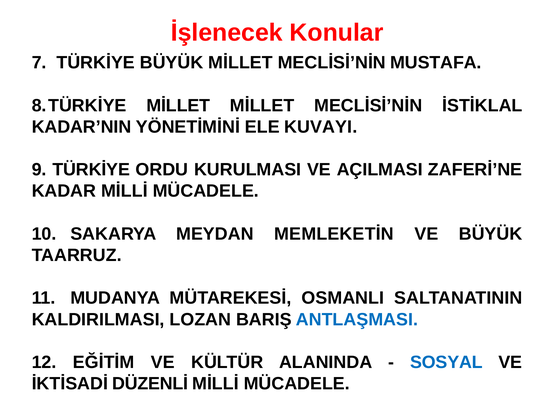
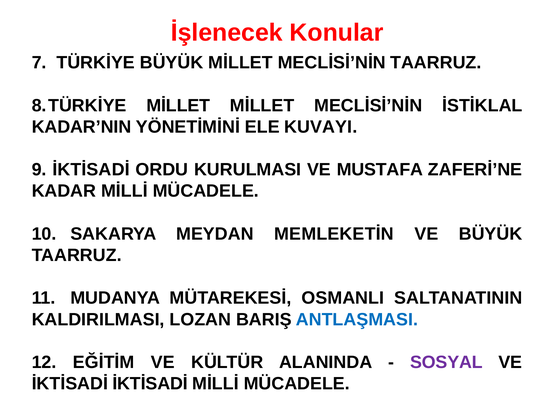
MECLİSİ’NİN MUSTAFA: MUSTAFA -> TAARRUZ (436, 63)
9 TÜRKİYE: TÜRKİYE -> İKTİSADİ (91, 170)
AÇILMASI: AÇILMASI -> MUSTAFA (380, 170)
SOSYAL colour: blue -> purple (446, 363)
İKTİSADİ DÜZENLİ: DÜZENLİ -> İKTİSADİ (150, 384)
